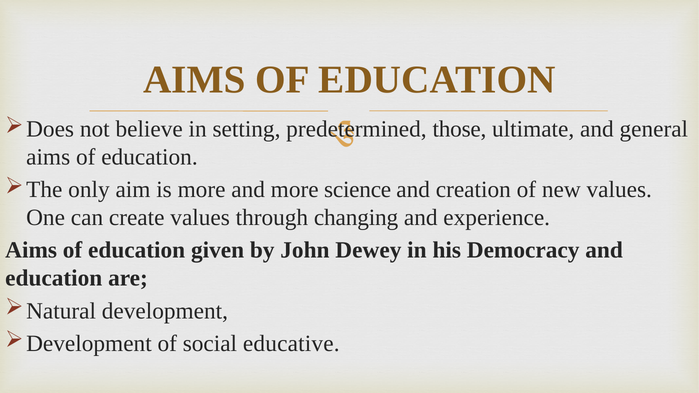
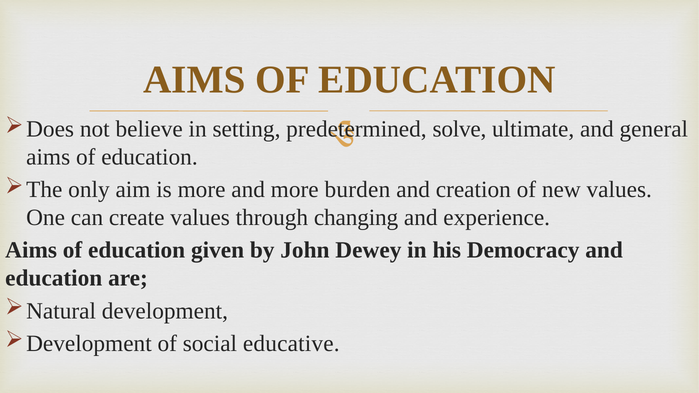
those: those -> solve (459, 129)
science: science -> burden (357, 190)
